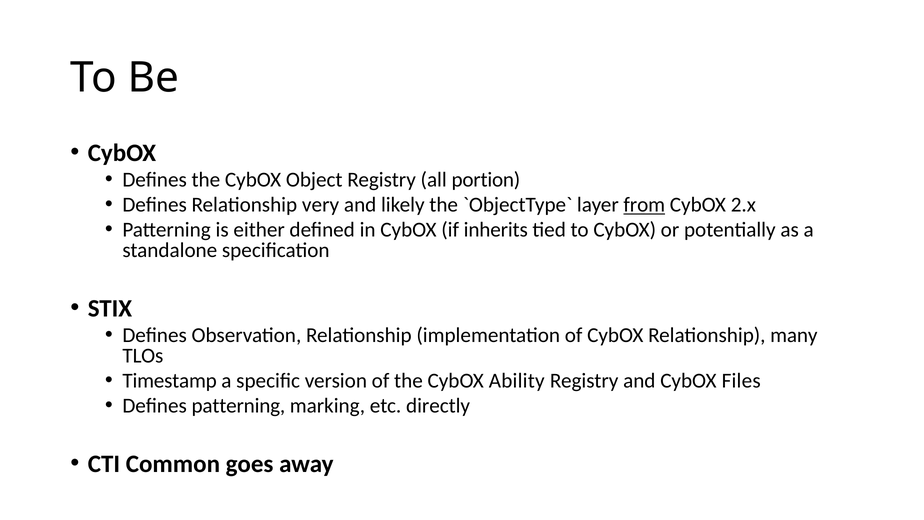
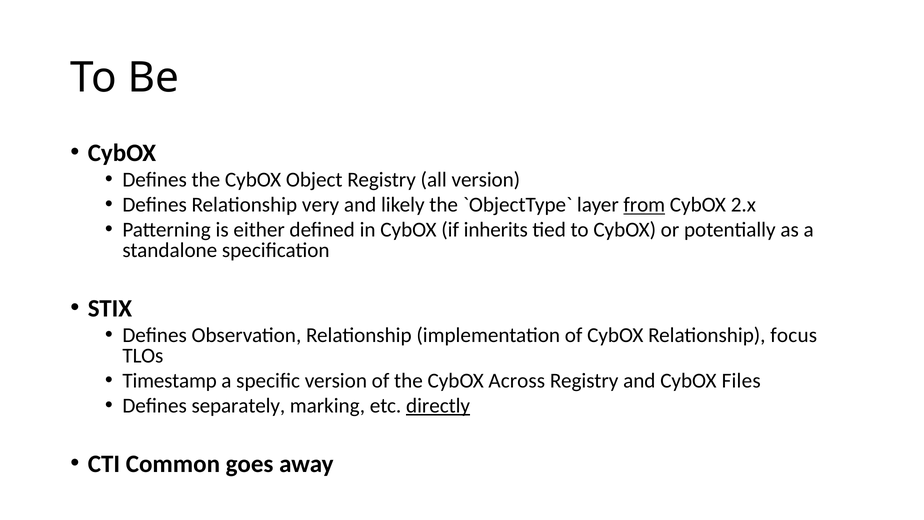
all portion: portion -> version (486, 180)
many: many -> focus (794, 335)
Ability: Ability -> Across (517, 381)
Defines patterning: patterning -> separately (238, 406)
directly underline: none -> present (438, 406)
